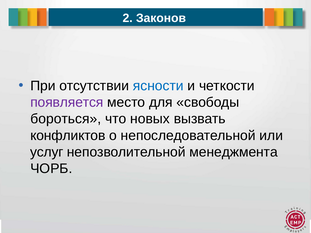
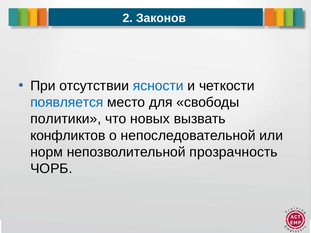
появляется colour: purple -> blue (67, 102)
бороться: бороться -> политики (66, 119)
услуг: услуг -> норм (47, 152)
менеджмента: менеджмента -> прозрачность (234, 152)
